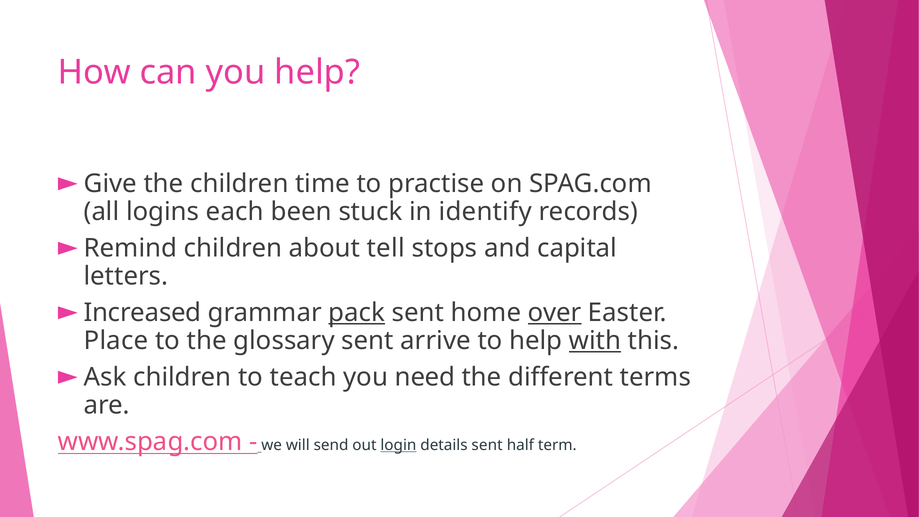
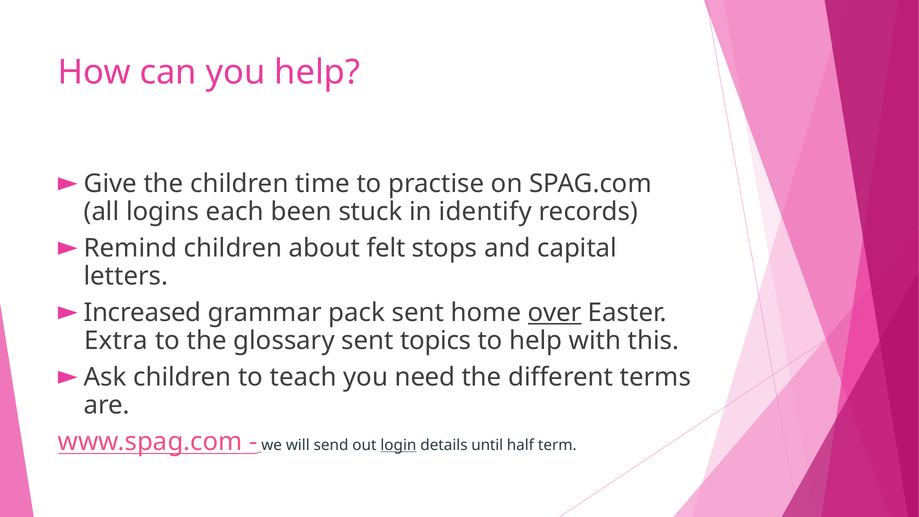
tell: tell -> felt (386, 248)
pack underline: present -> none (357, 313)
Place: Place -> Extra (116, 341)
arrive: arrive -> topics (436, 341)
with underline: present -> none (595, 341)
details sent: sent -> until (487, 445)
